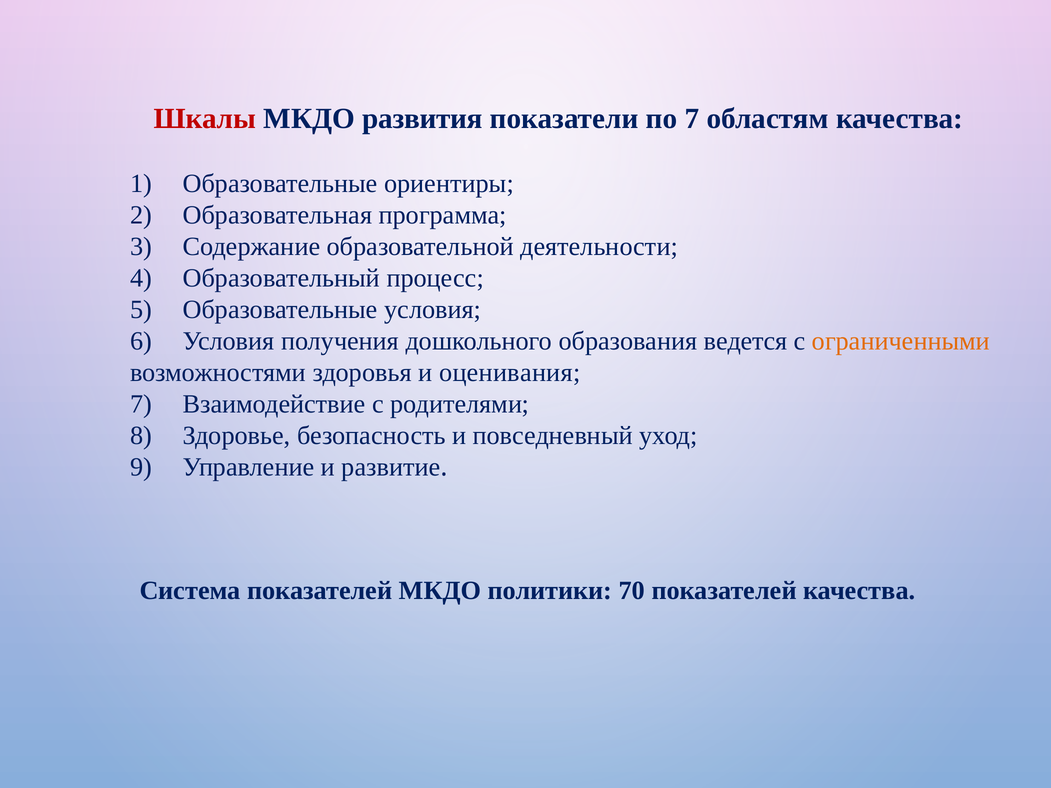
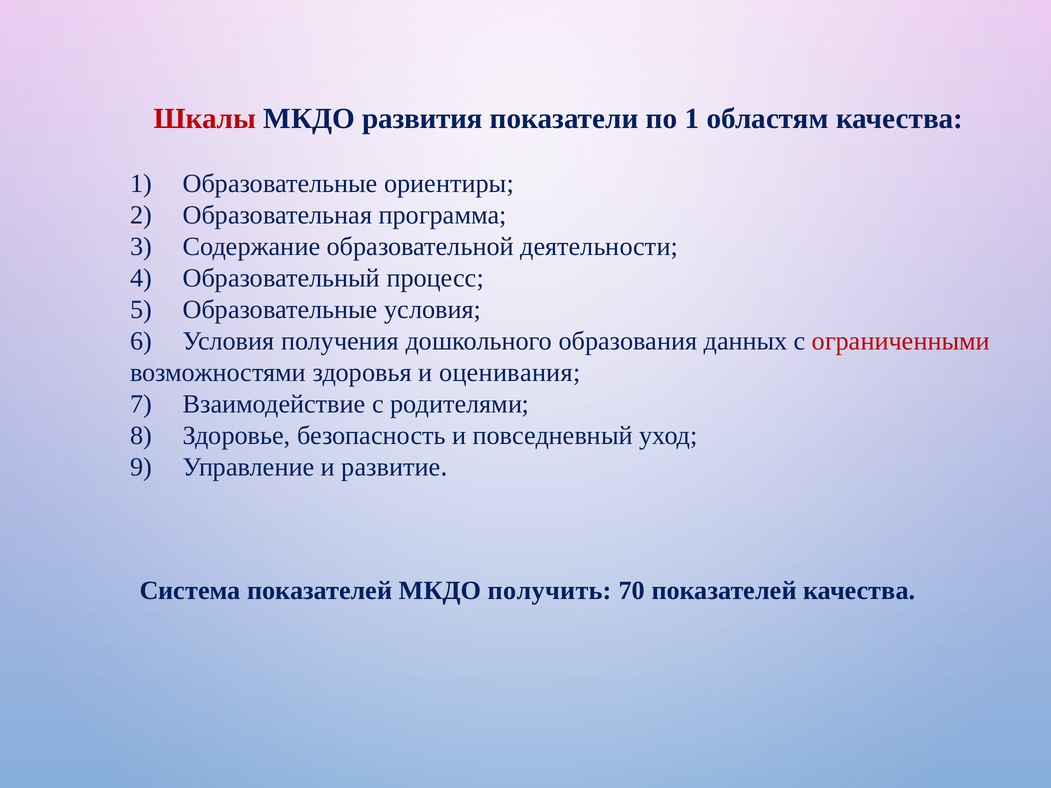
по 7: 7 -> 1 (692, 119)
ведется: ведется -> данных (746, 341)
ограниченными colour: orange -> red (901, 341)
политики: политики -> получить (550, 591)
